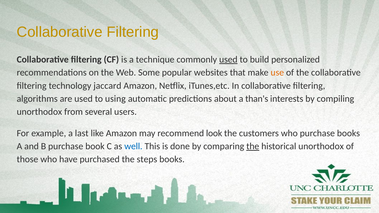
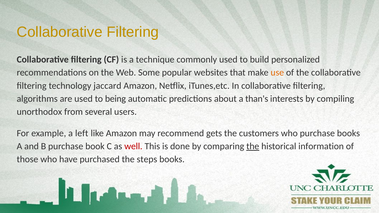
used underline: present -> none (228, 60)
using: using -> being (115, 99)
last: last -> left (82, 133)
look: look -> gets (214, 133)
well colour: blue -> red (133, 146)
historical unorthodox: unorthodox -> information (321, 146)
